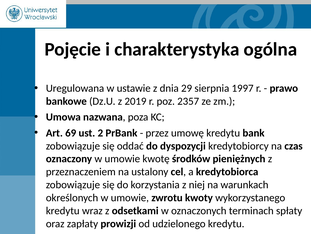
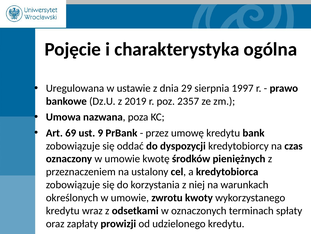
2: 2 -> 9 (100, 133)
